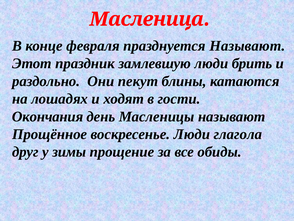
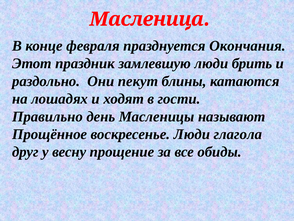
празднуется Называют: Называют -> Окончания (247, 46)
Окончания: Окончания -> Правильно (47, 116)
зимы: зимы -> весну (69, 152)
